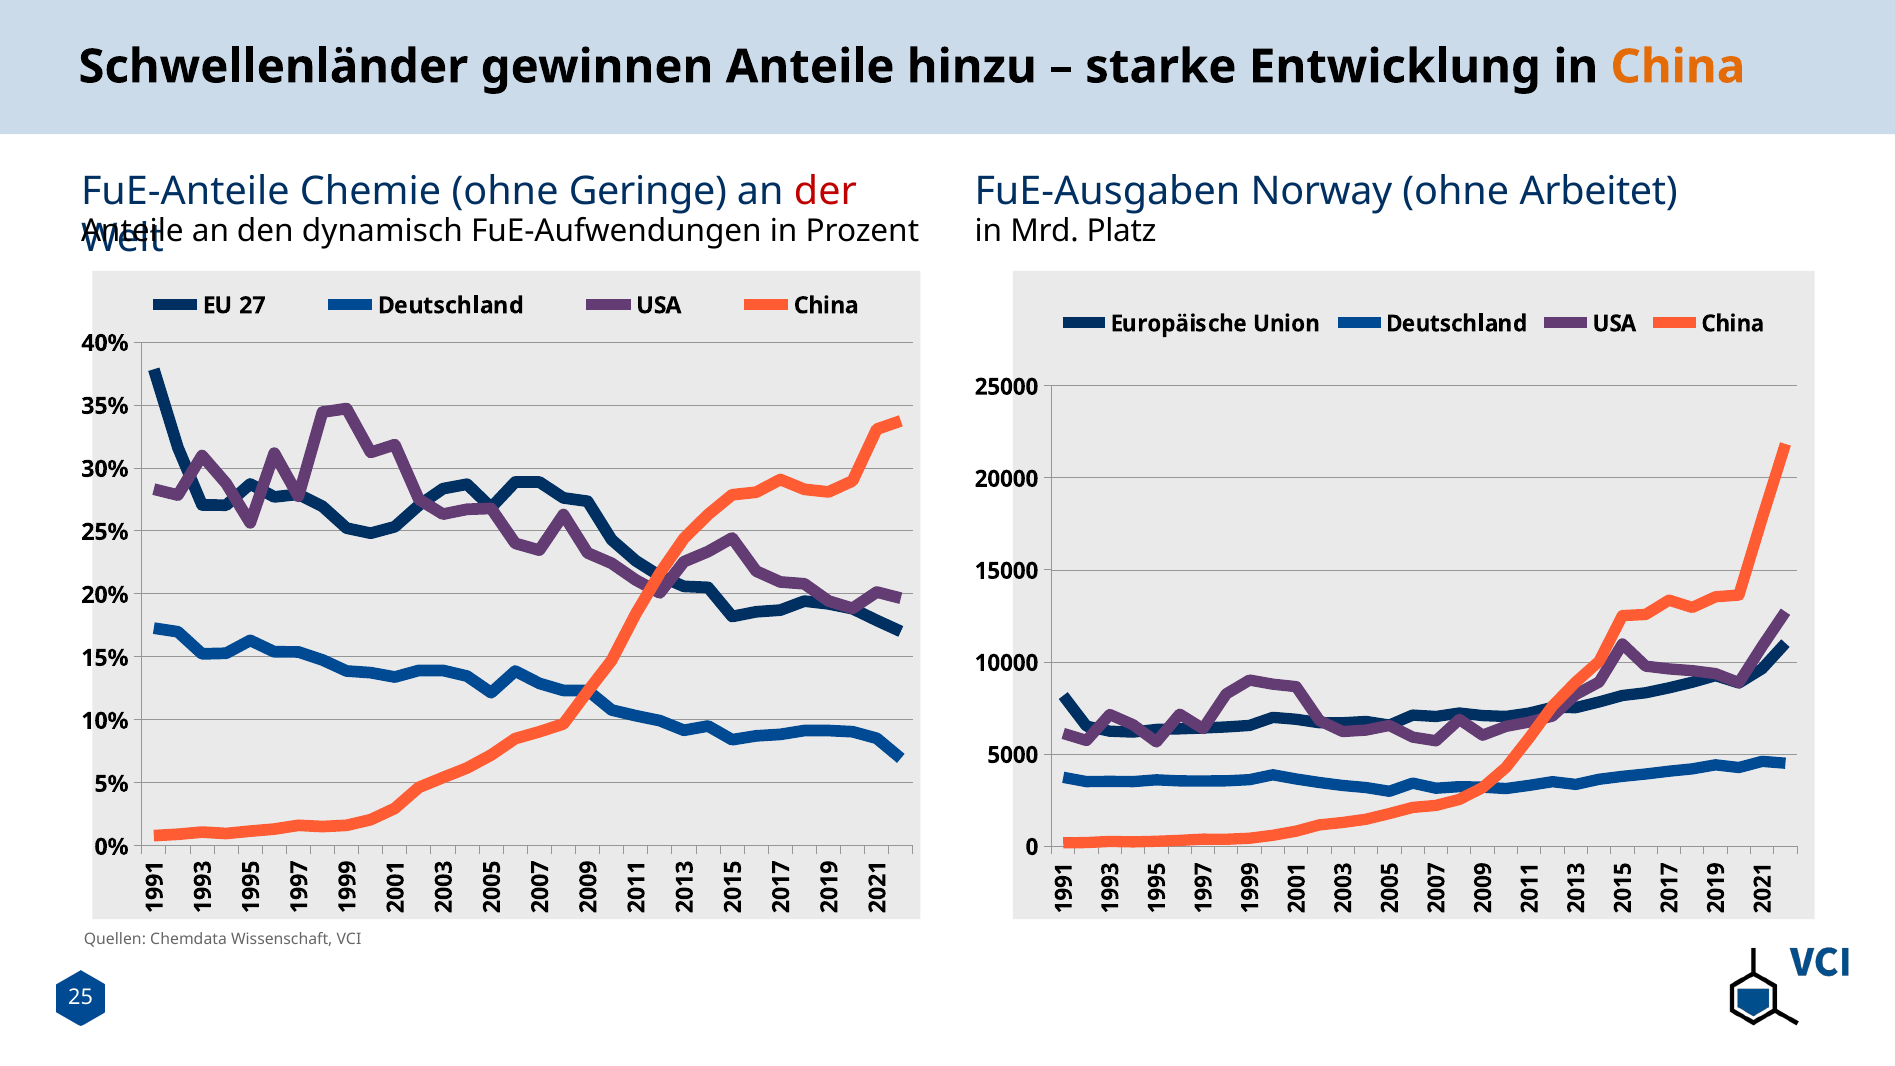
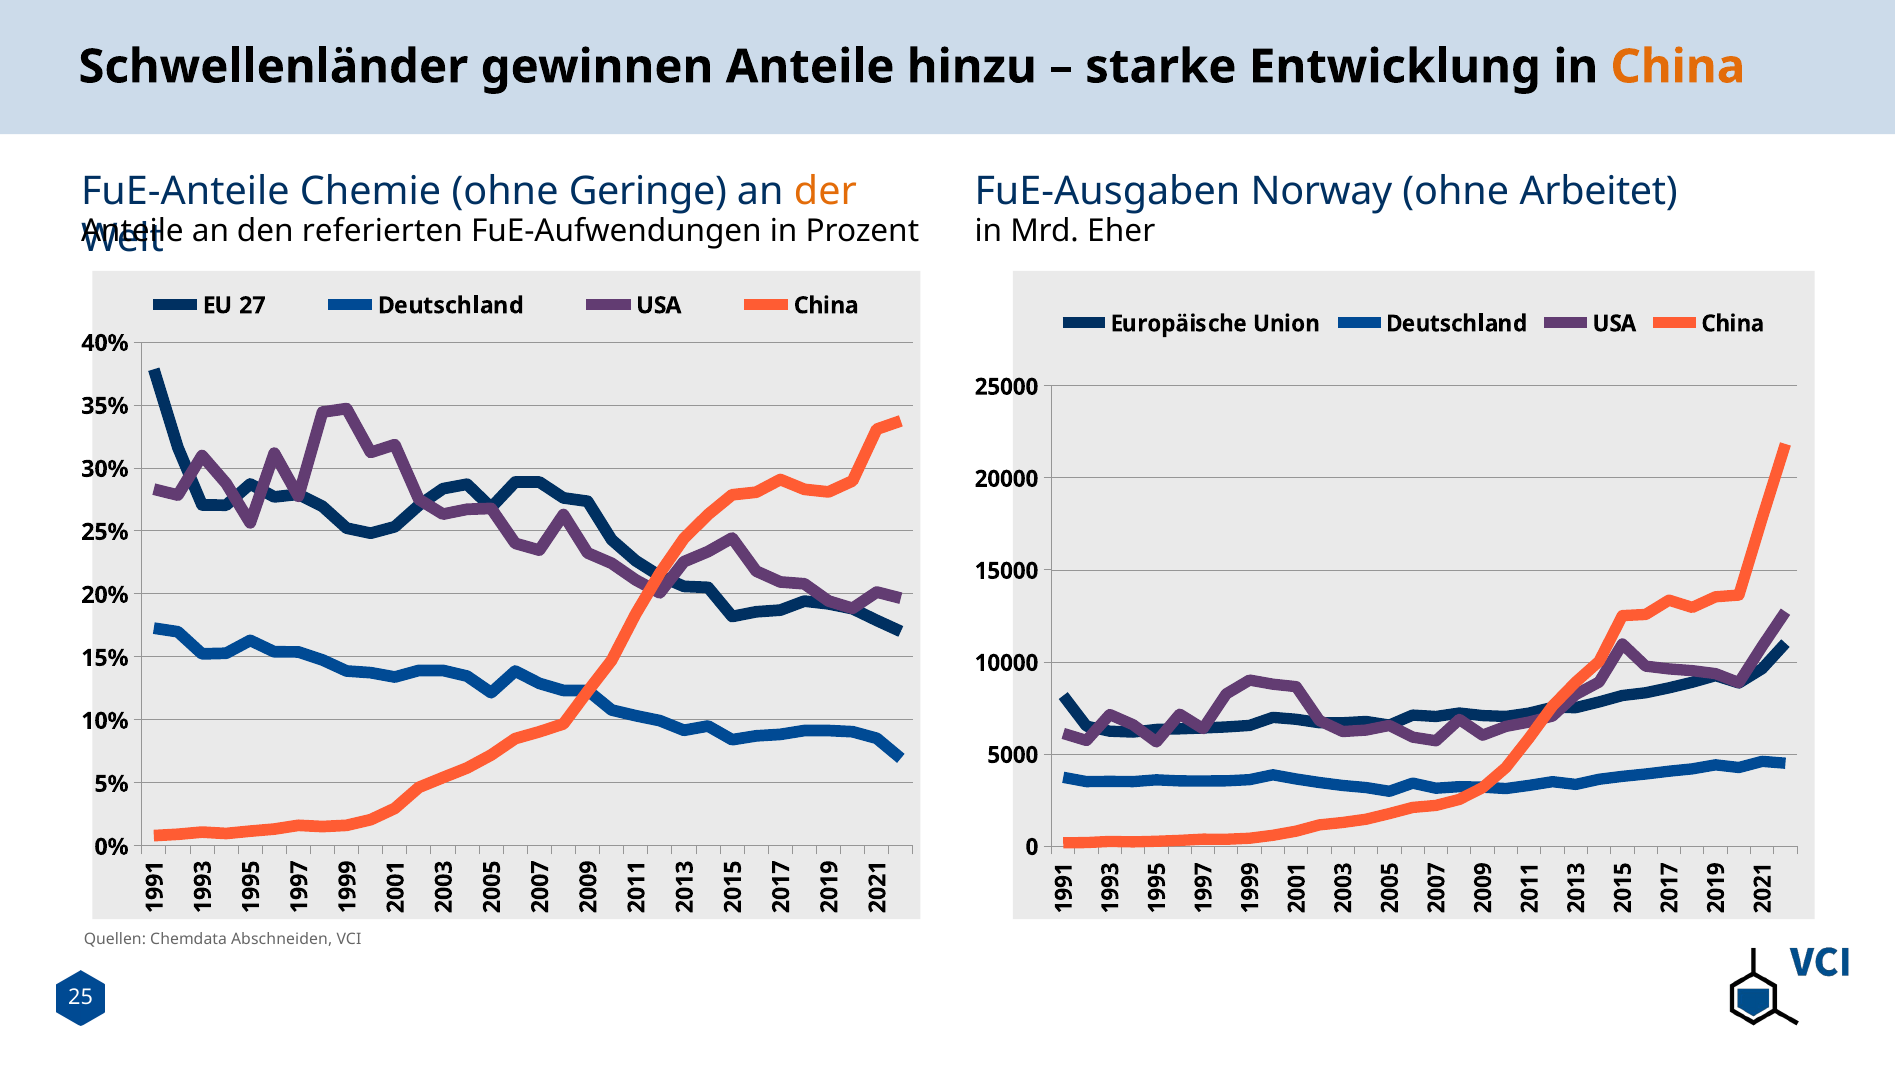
der colour: red -> orange (825, 191)
dynamisch: dynamisch -> referierten (382, 231)
Platz: Platz -> Eher (1121, 231)
Wissenschaft: Wissenschaft -> Abschneiden (282, 940)
